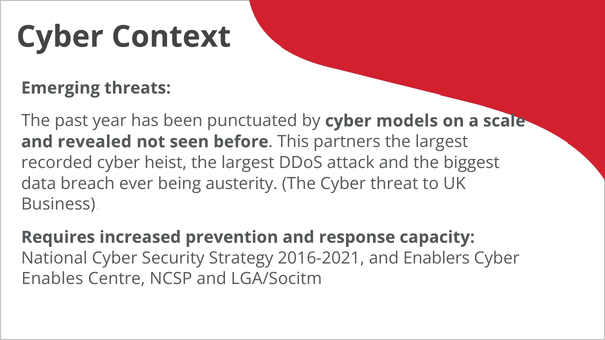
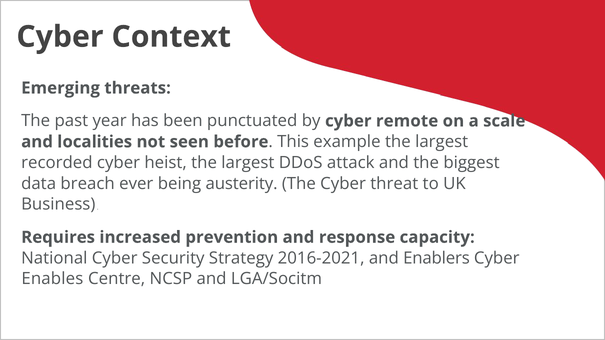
models: models -> remote (407, 121)
revealed: revealed -> localities (95, 142)
partners: partners -> example (347, 142)
